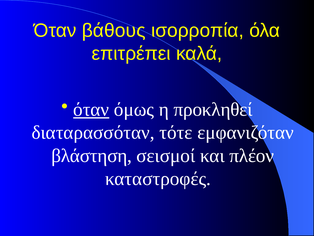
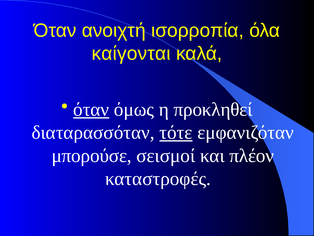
βάθους: βάθους -> ανοιχτή (114, 30)
επιτρέπει: επιτρέπει -> καίγονται (131, 53)
τότε underline: none -> present (176, 132)
βλάστηση: βλάστηση -> μπορούσε (92, 155)
